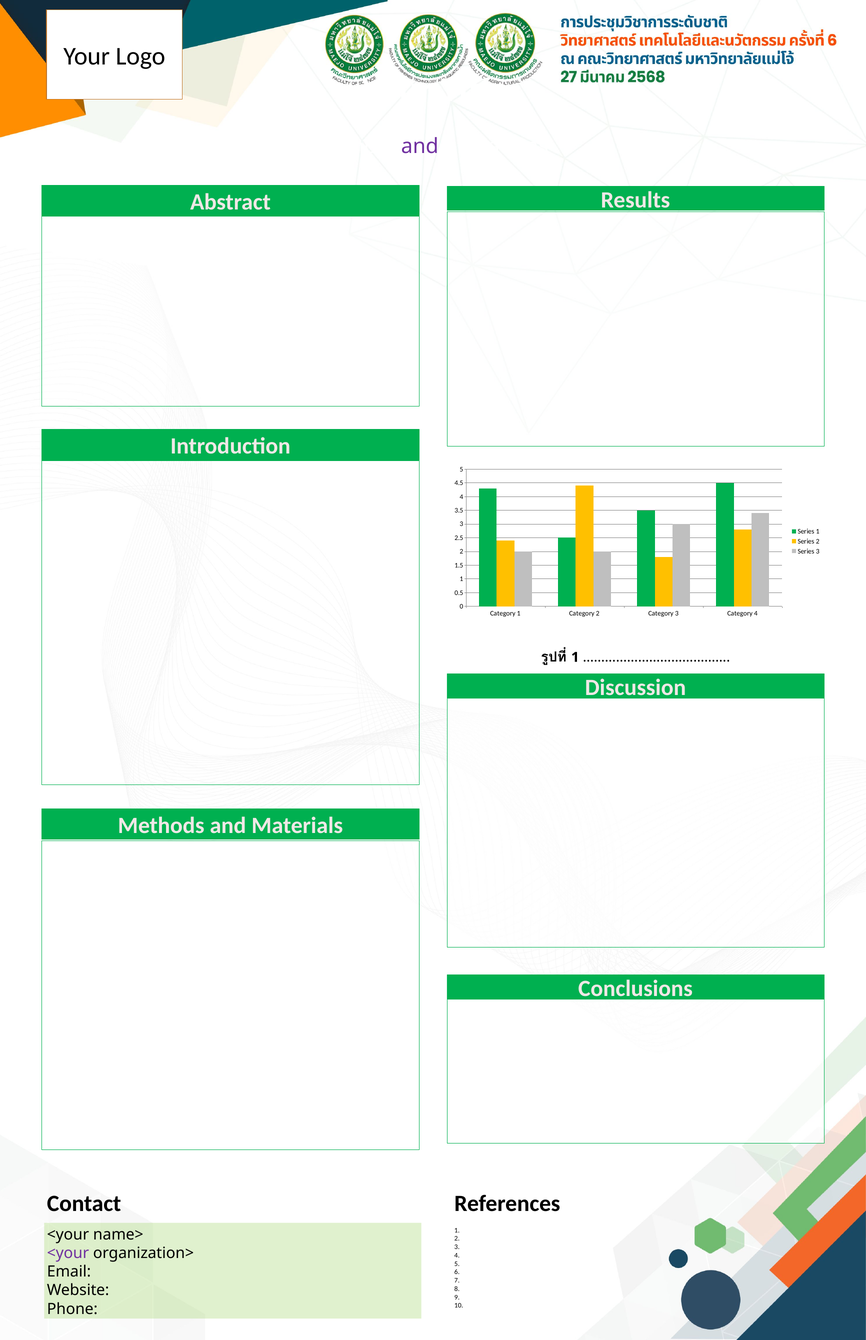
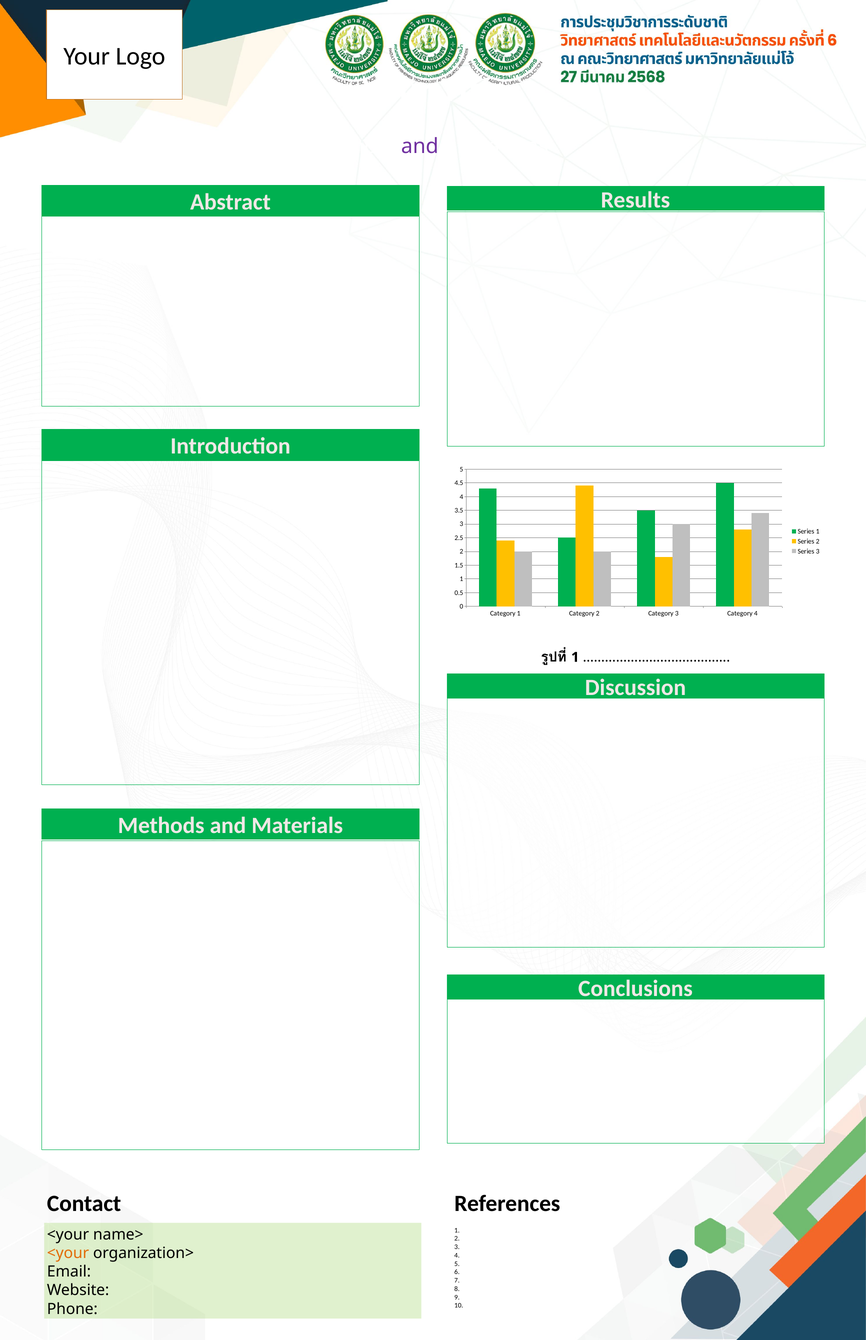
<your colour: purple -> orange (68, 1254)
